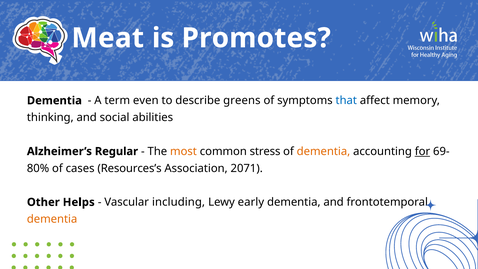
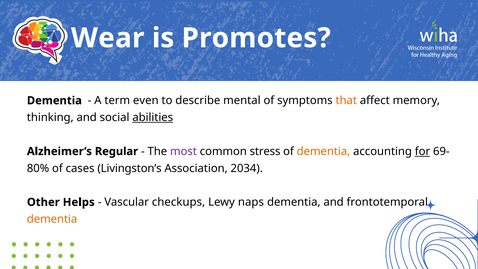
Meat: Meat -> Wear (108, 38)
greens: greens -> mental (242, 101)
that colour: blue -> orange (346, 101)
abilities underline: none -> present (153, 117)
most colour: orange -> purple (183, 151)
Resources’s: Resources’s -> Livingston’s (130, 168)
2071: 2071 -> 2034 (247, 168)
including: including -> checkups (179, 202)
early: early -> naps (251, 202)
